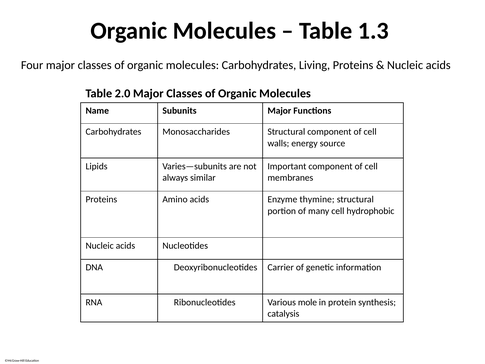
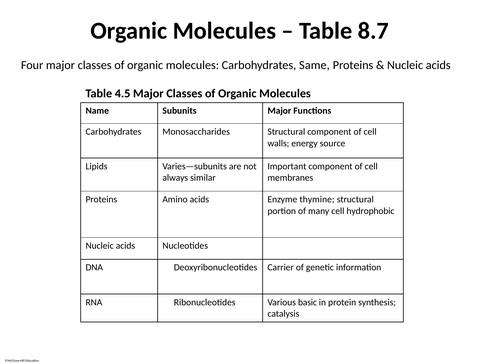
1.3: 1.3 -> 8.7 (373, 31)
Living: Living -> Same (314, 65)
2.0: 2.0 -> 4.5 (123, 94)
mole: mole -> basic (307, 302)
